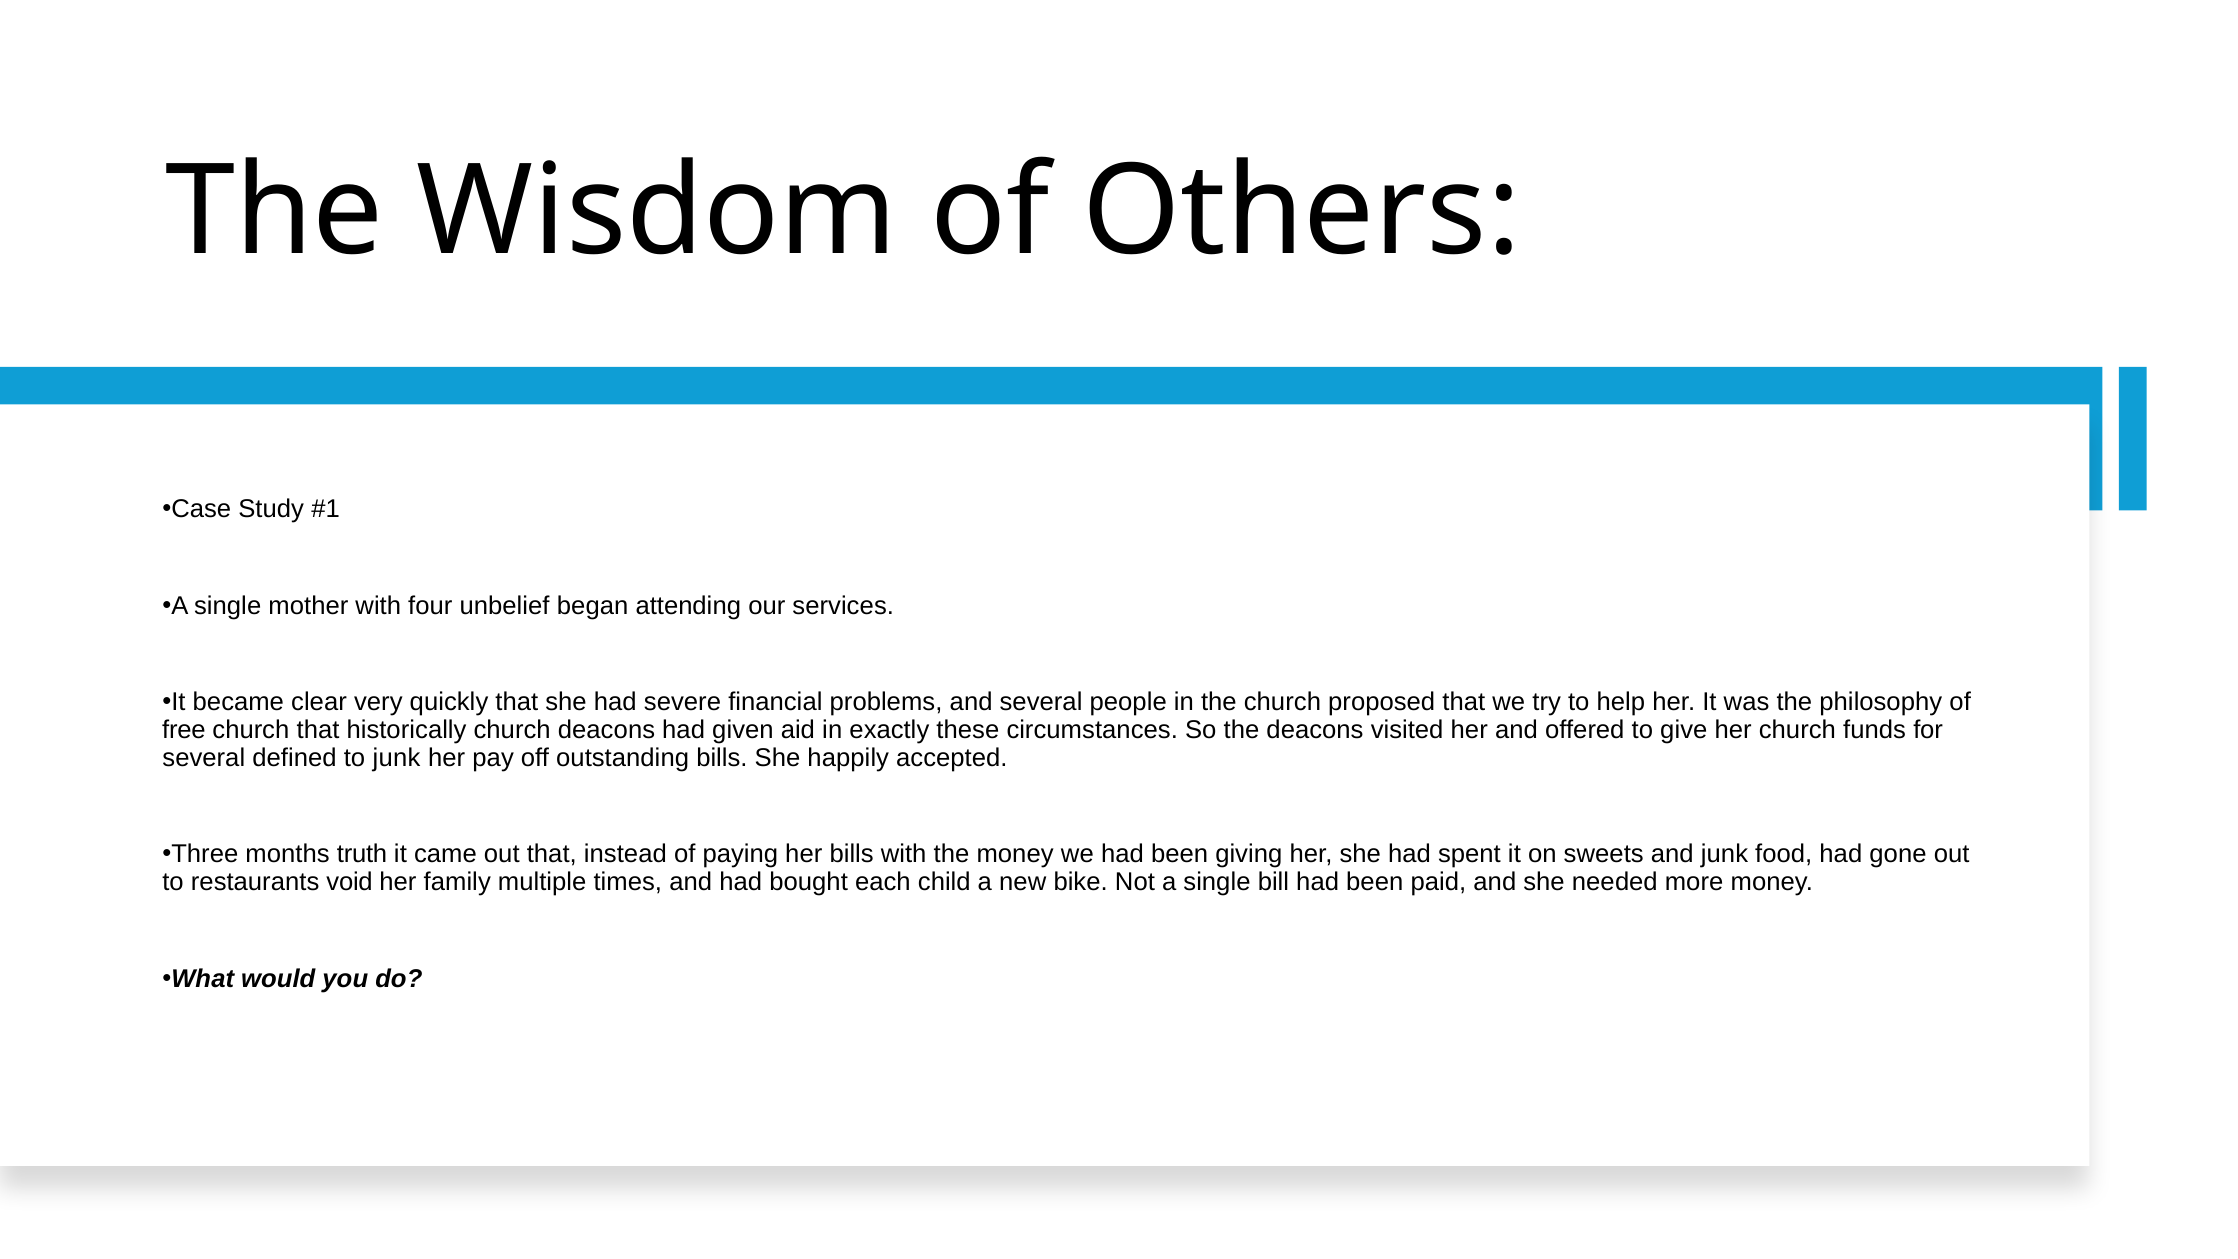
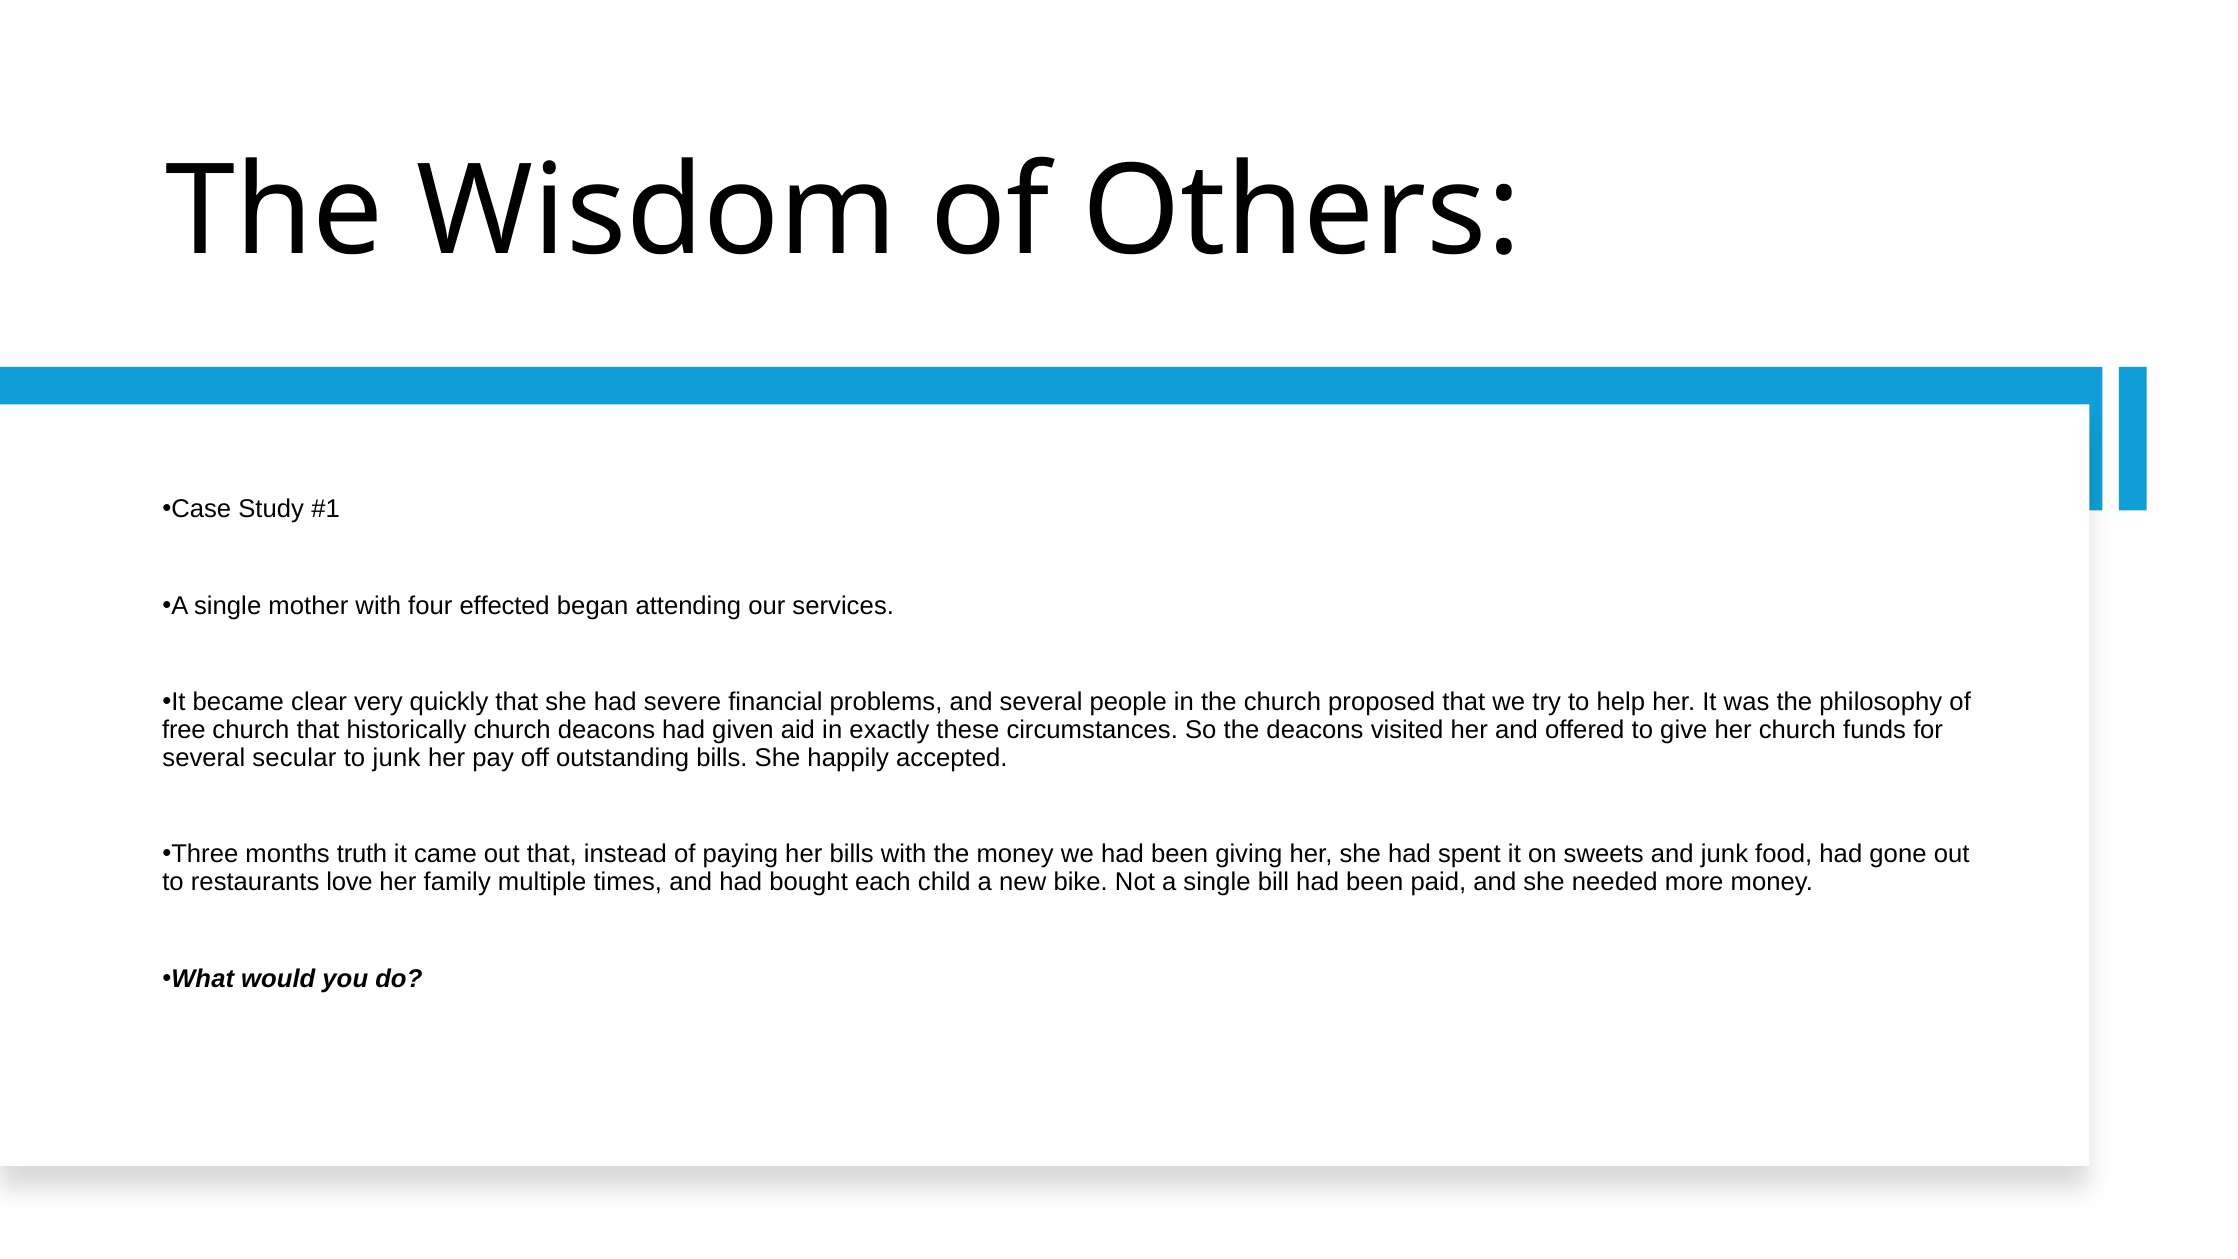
unbelief: unbelief -> effected (505, 606)
defined: defined -> secular (294, 758)
void: void -> love (350, 882)
